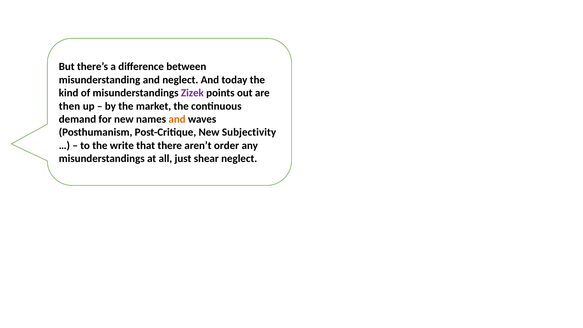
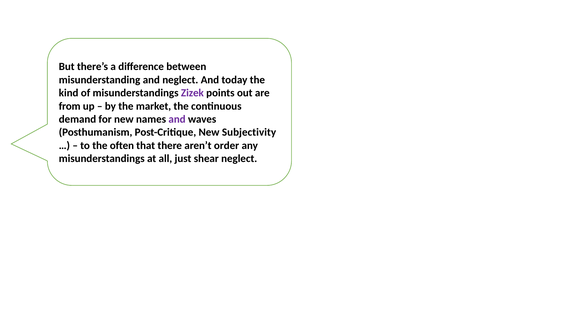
then: then -> from (70, 106)
and colour: orange -> purple (177, 119)
write: write -> often (122, 145)
